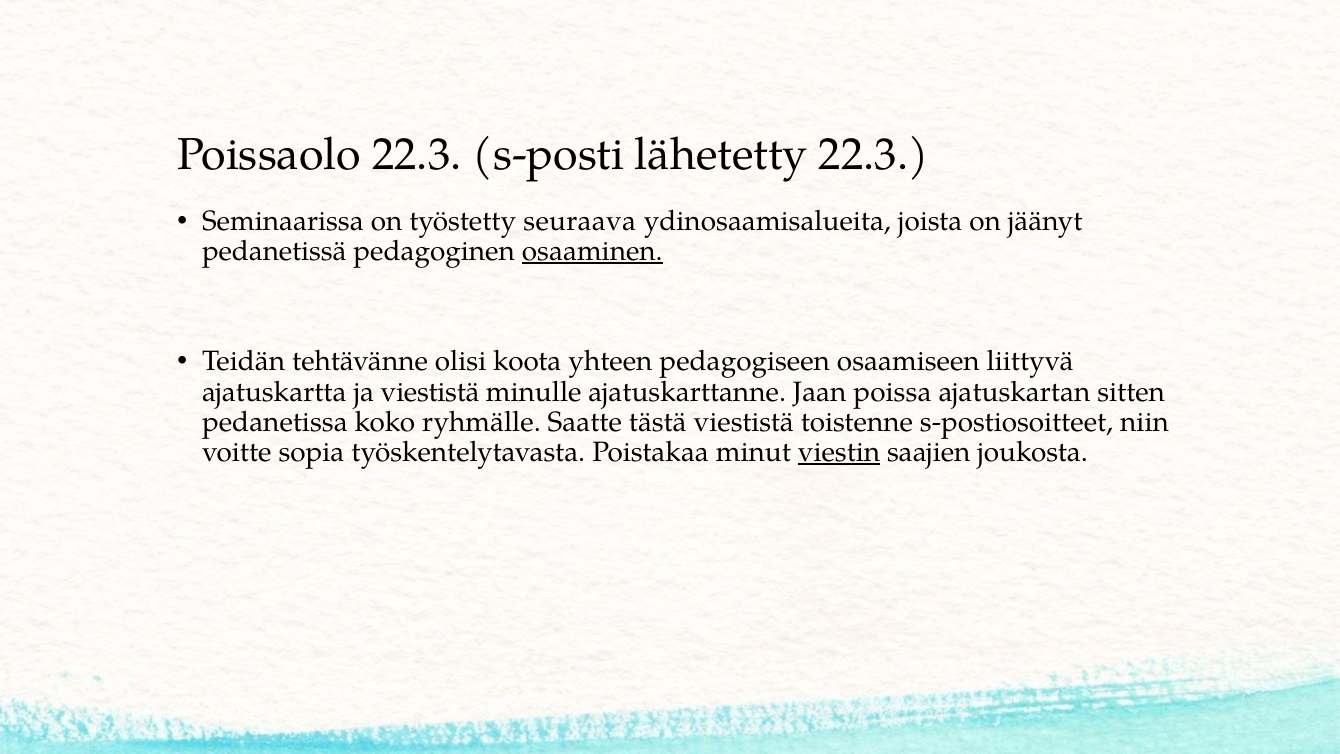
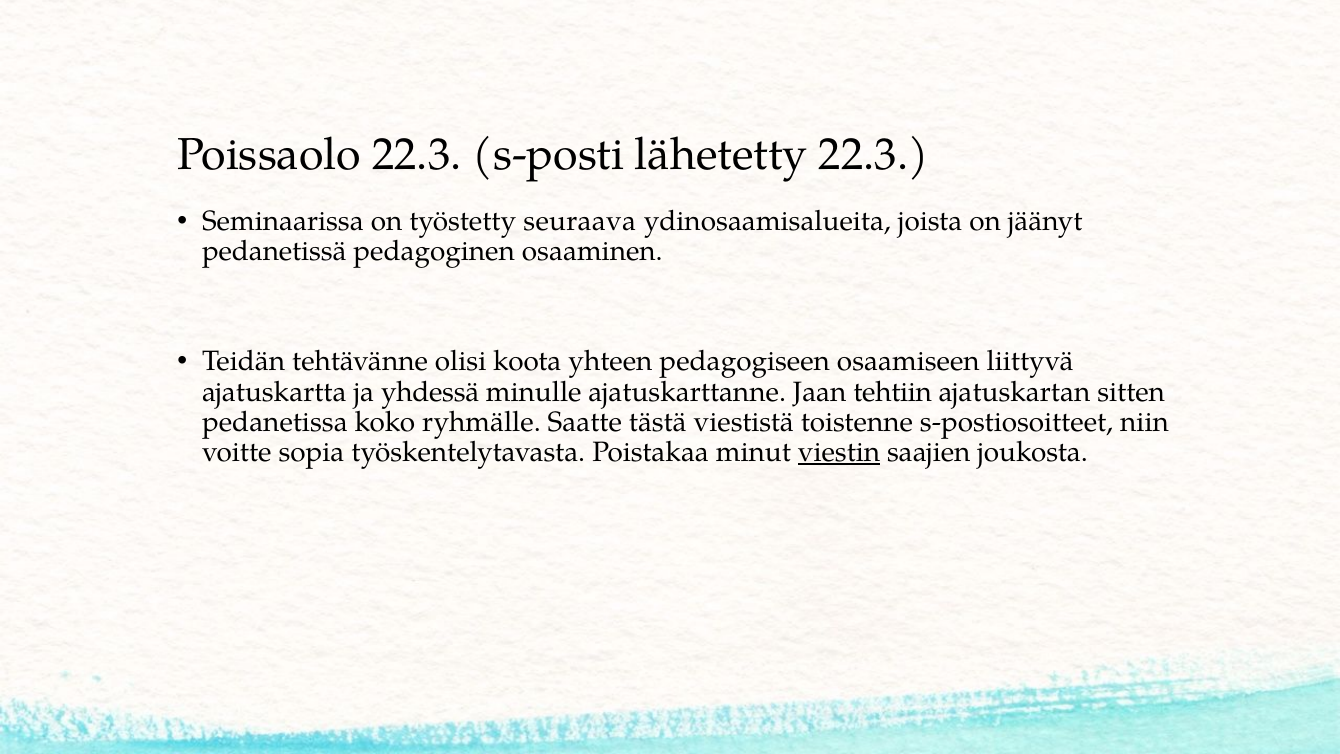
osaaminen underline: present -> none (592, 251)
ja viestistä: viestistä -> yhdessä (430, 392)
poissa: poissa -> tehtiin (893, 392)
